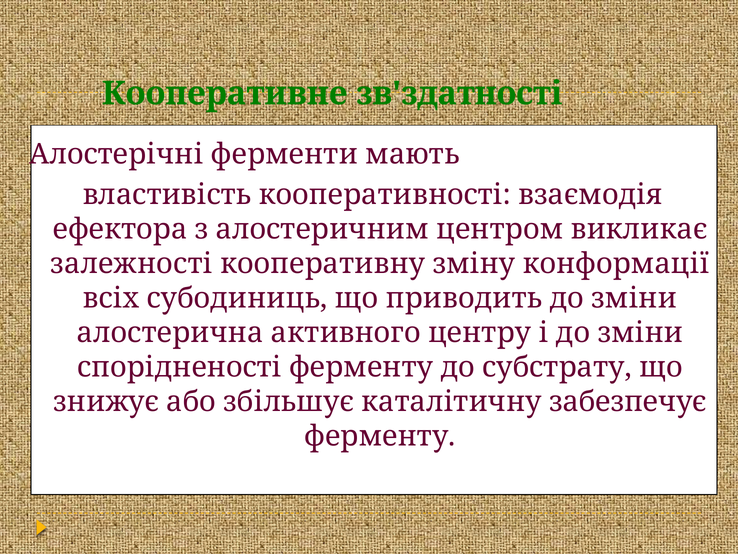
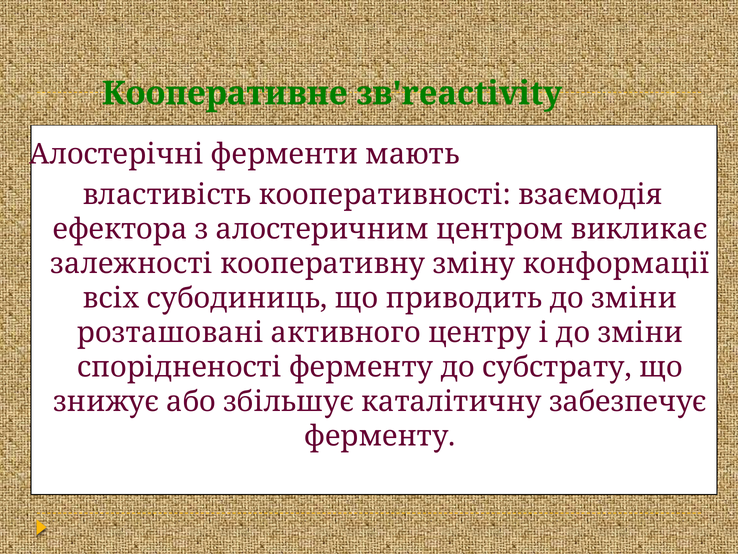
зв'здатності: зв'здатності -> зв'reactivity (459, 93)
алостерична: алостерична -> розташовані (170, 333)
